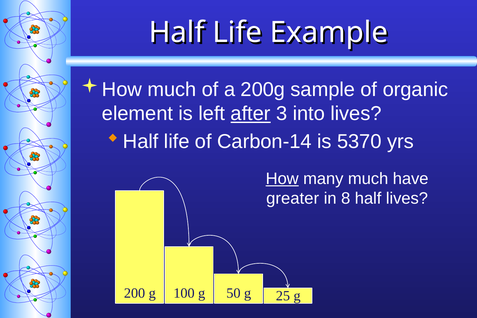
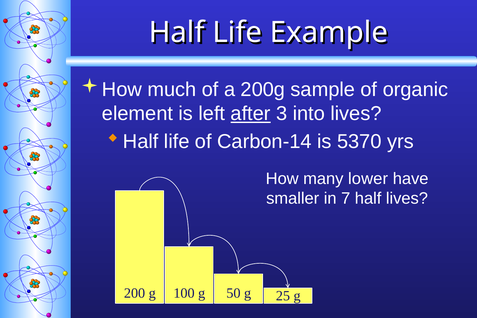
How underline: present -> none (282, 179)
many much: much -> lower (368, 179)
greater: greater -> smaller (293, 198)
8: 8 -> 7 (346, 198)
